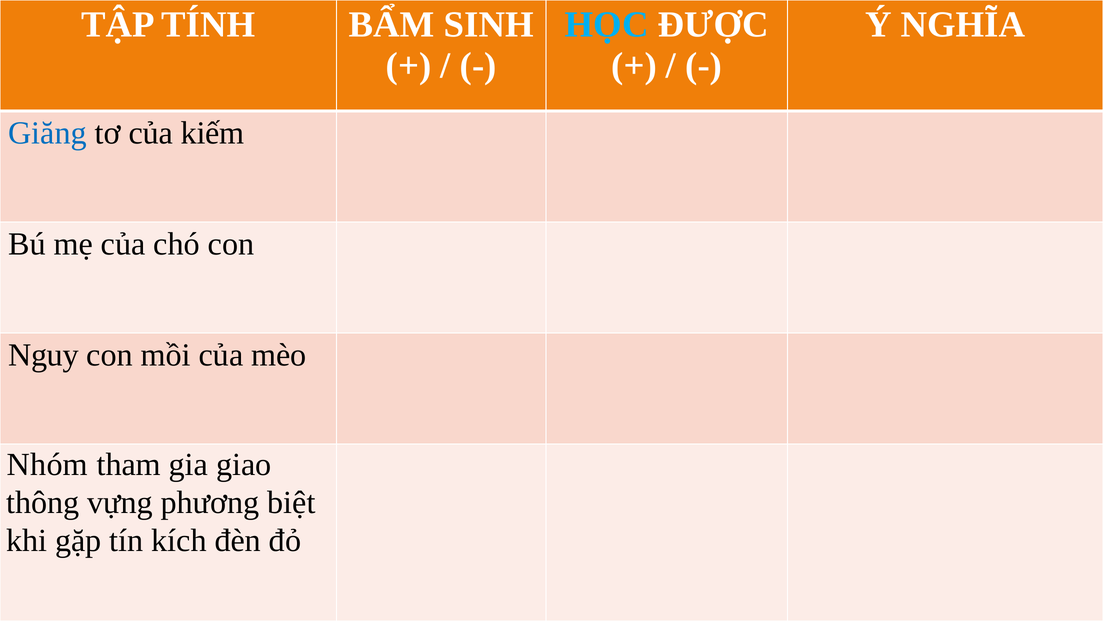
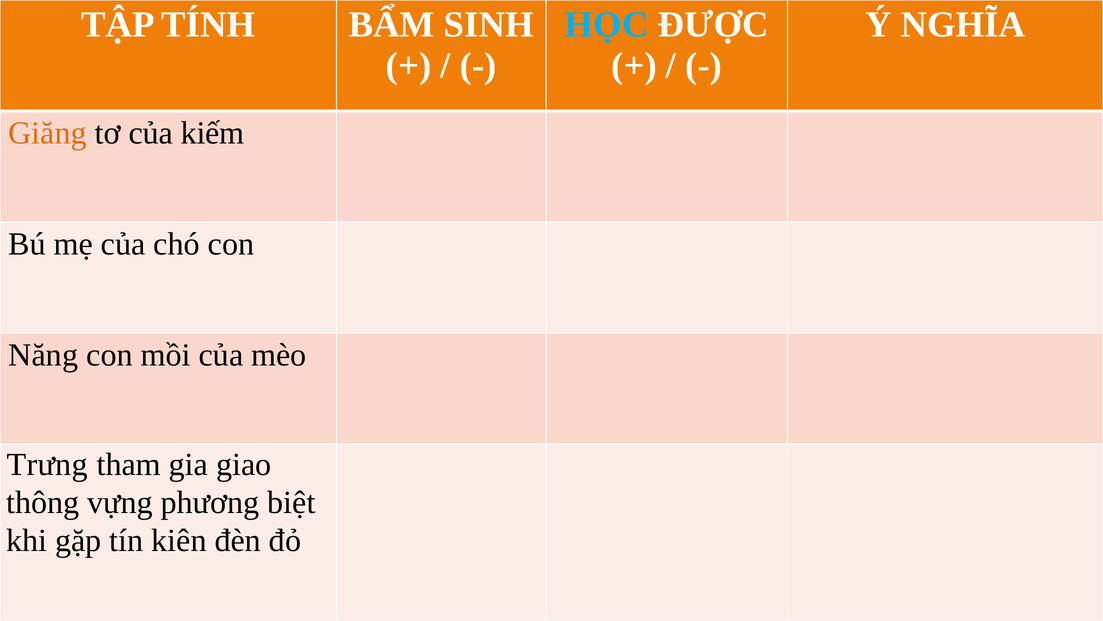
Giăng colour: blue -> orange (47, 133)
Nguy: Nguy -> Năng (43, 355)
Nhóm: Nhóm -> Trưng (47, 464)
kích: kích -> kiên (179, 540)
